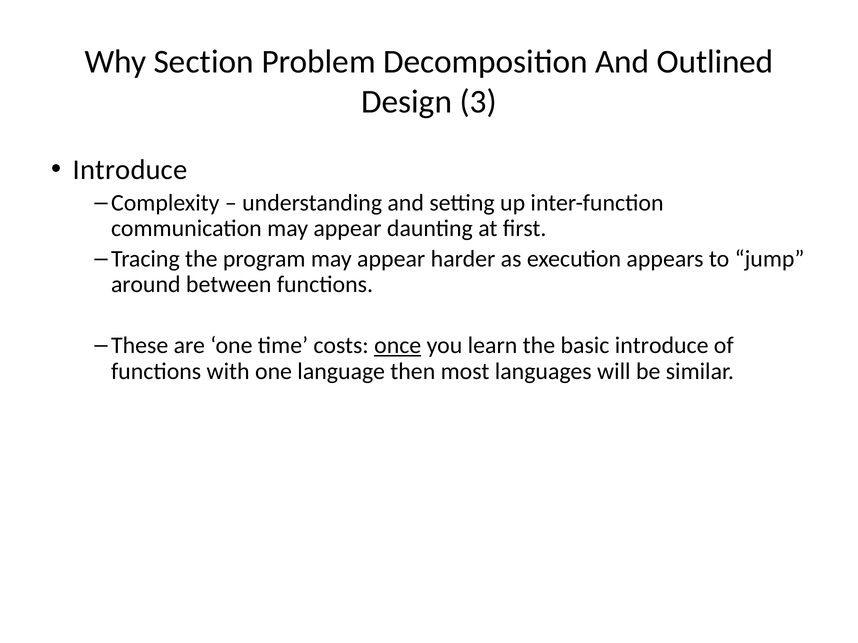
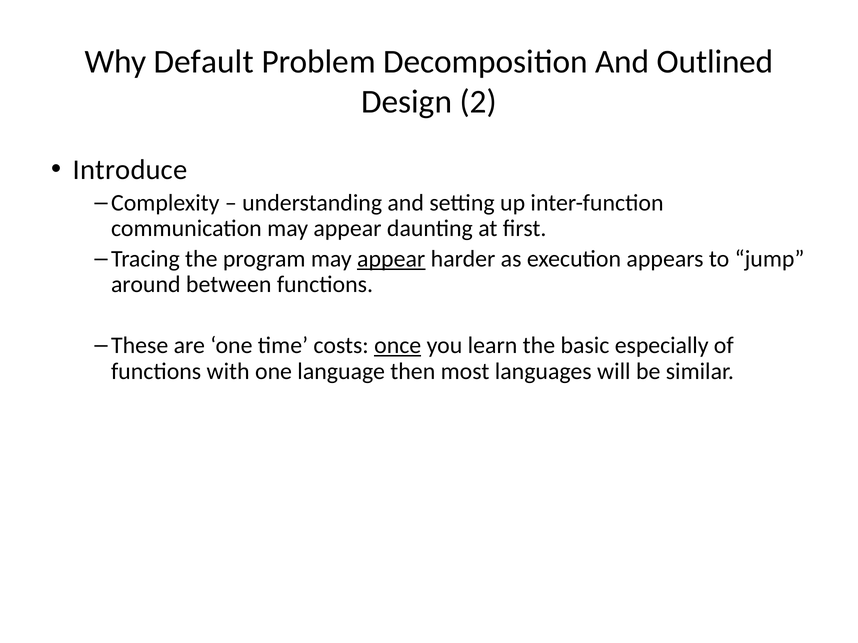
Section: Section -> Default (204, 62)
3: 3 -> 2 (478, 102)
appear underline: none -> present (391, 259)
basic introduce: introduce -> especially (662, 346)
